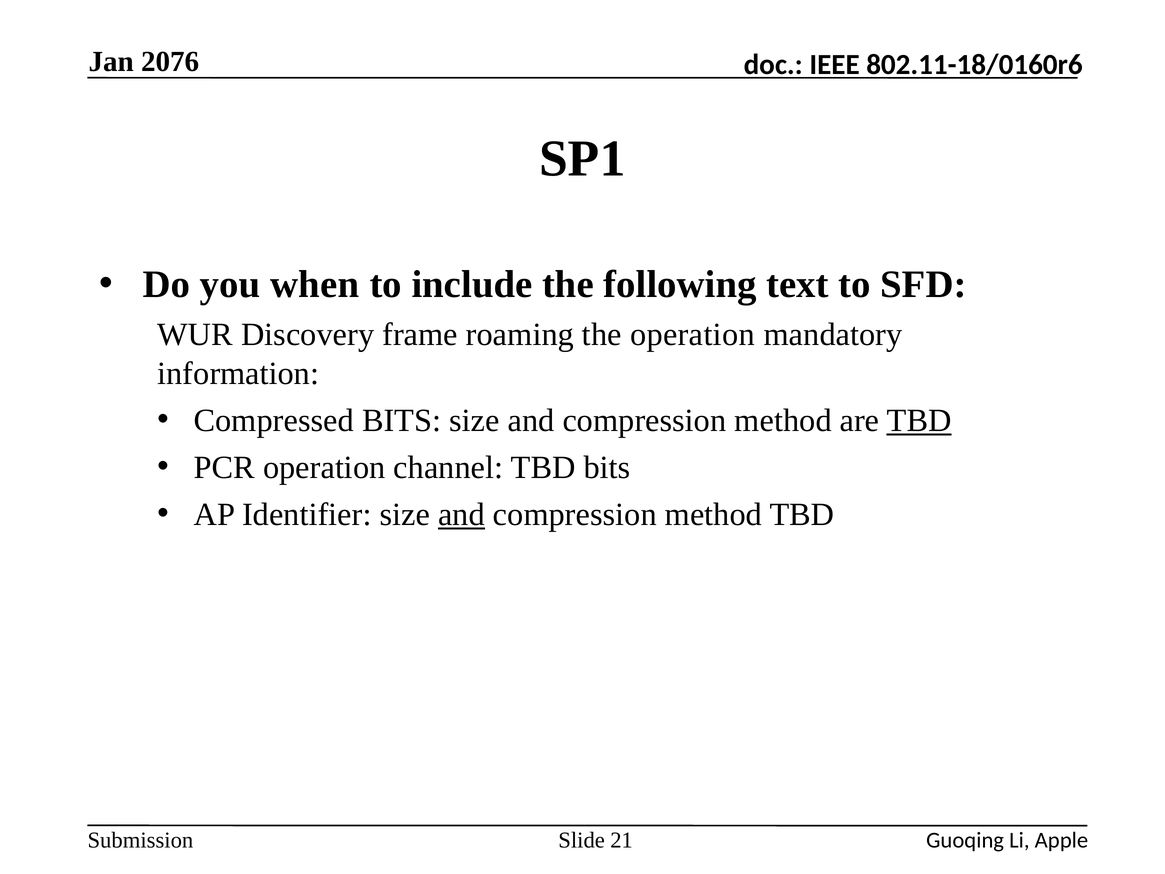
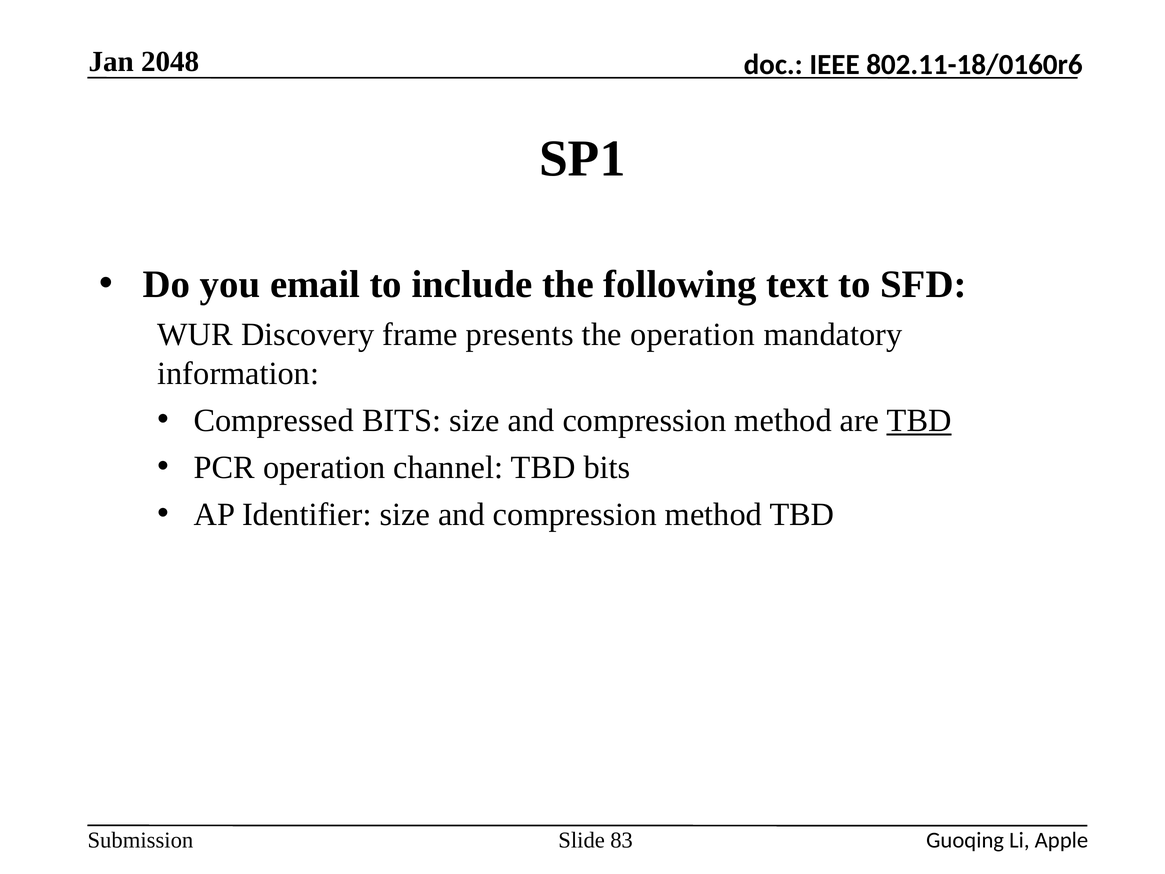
2076: 2076 -> 2048 (170, 62)
when: when -> email (315, 284)
roaming: roaming -> presents (520, 335)
and underline: present -> none (461, 514)
21: 21 -> 83 (622, 840)
